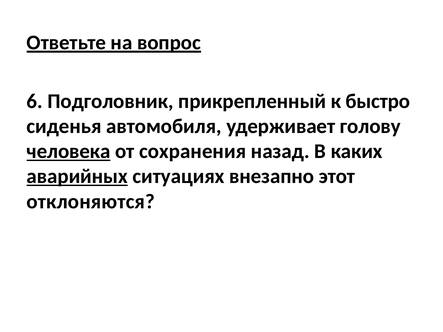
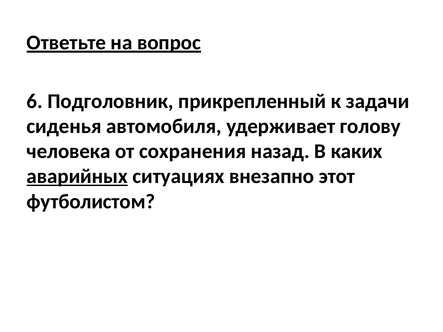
быстро: быстро -> задачи (378, 101)
человека underline: present -> none (68, 151)
отклоняются: отклоняются -> футболистом (91, 202)
